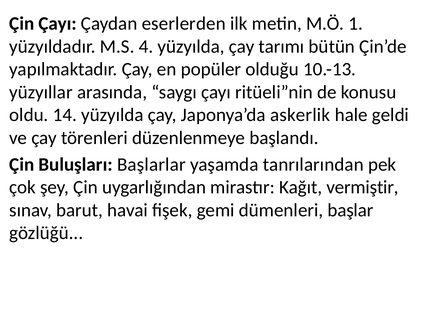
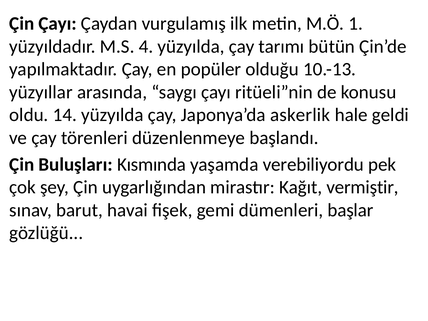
eserlerden: eserlerden -> vurgulamış (184, 24)
Başlarlar: Başlarlar -> Kısmında (152, 165)
tanrılarından: tanrılarından -> verebiliyordu (313, 165)
